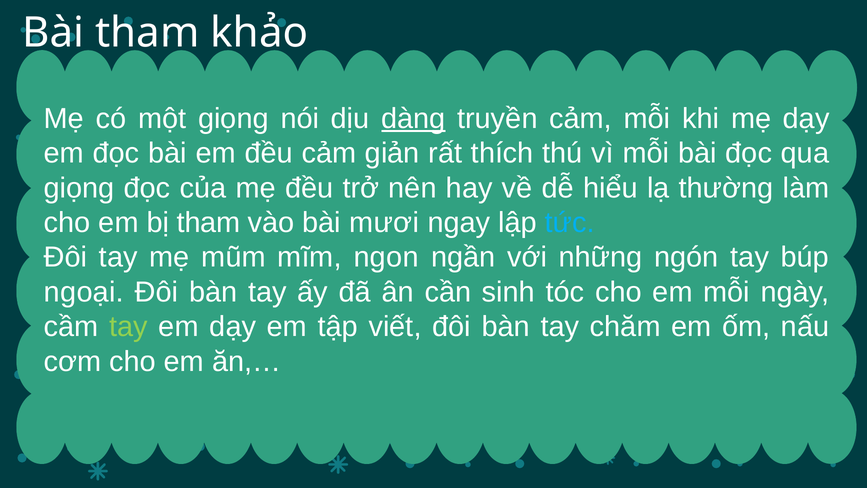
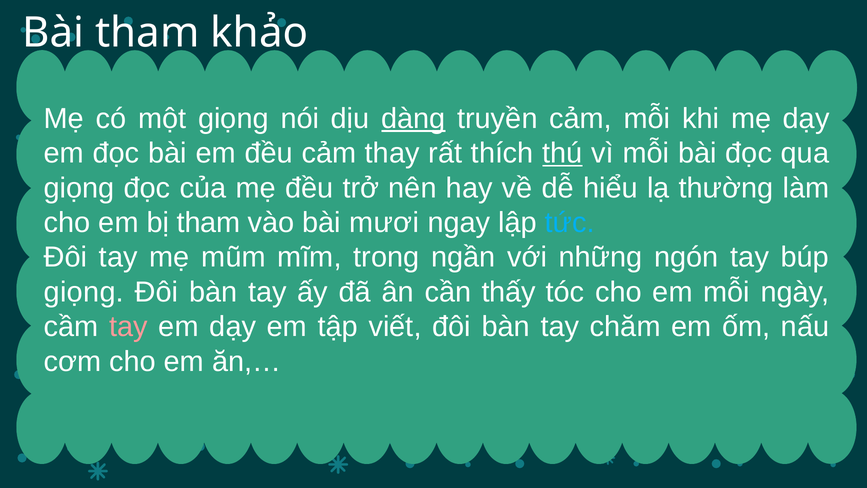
giản: giản -> thay (392, 153)
thú underline: none -> present (562, 153)
ngon: ngon -> trong (386, 257)
ngoại: ngoại -> giọng (84, 292)
sinh: sinh -> thấy (509, 292)
tay colour: light green -> pink (128, 327)
